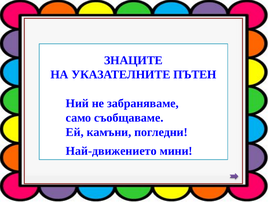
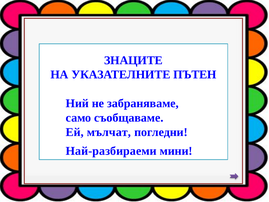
камъни: камъни -> мълчат (109, 132)
Най-движението: Най-движението -> Най-разбираеми (111, 151)
